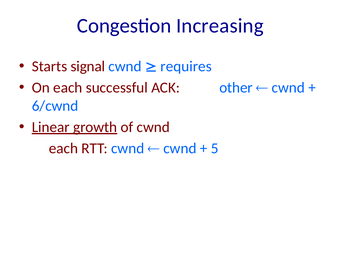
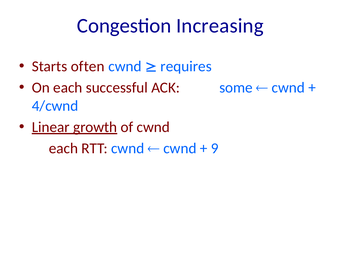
signal: signal -> often (88, 66)
other: other -> some (236, 88)
6/cwnd: 6/cwnd -> 4/cwnd (55, 106)
5: 5 -> 9 (215, 148)
